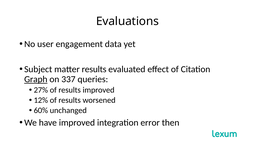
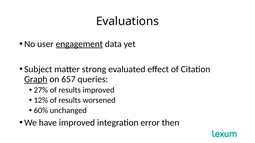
engagement underline: none -> present (79, 44)
matter results: results -> strong (94, 70)
337: 337 -> 657 (68, 80)
